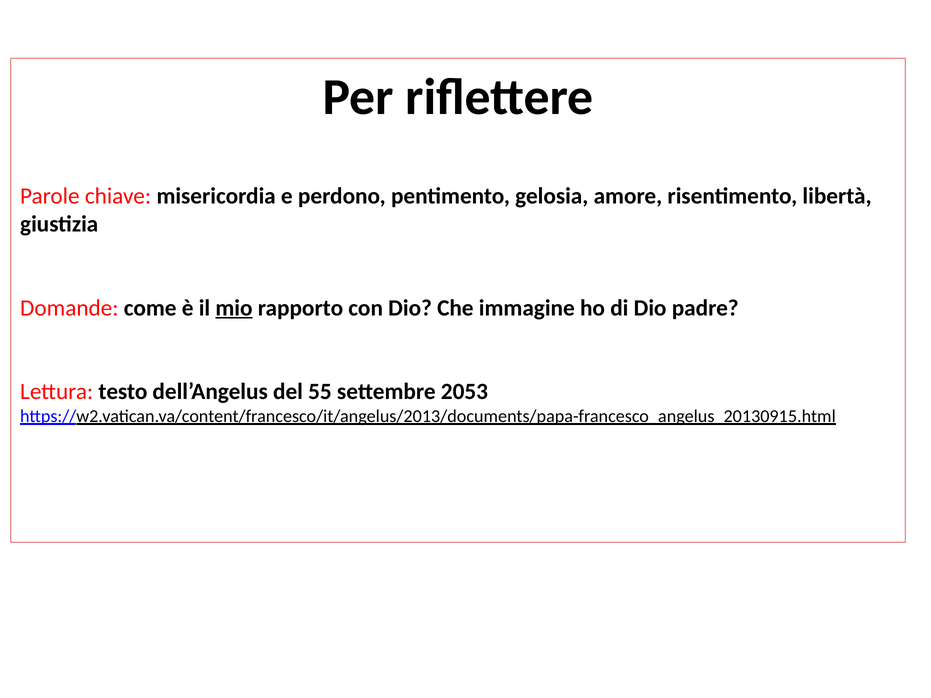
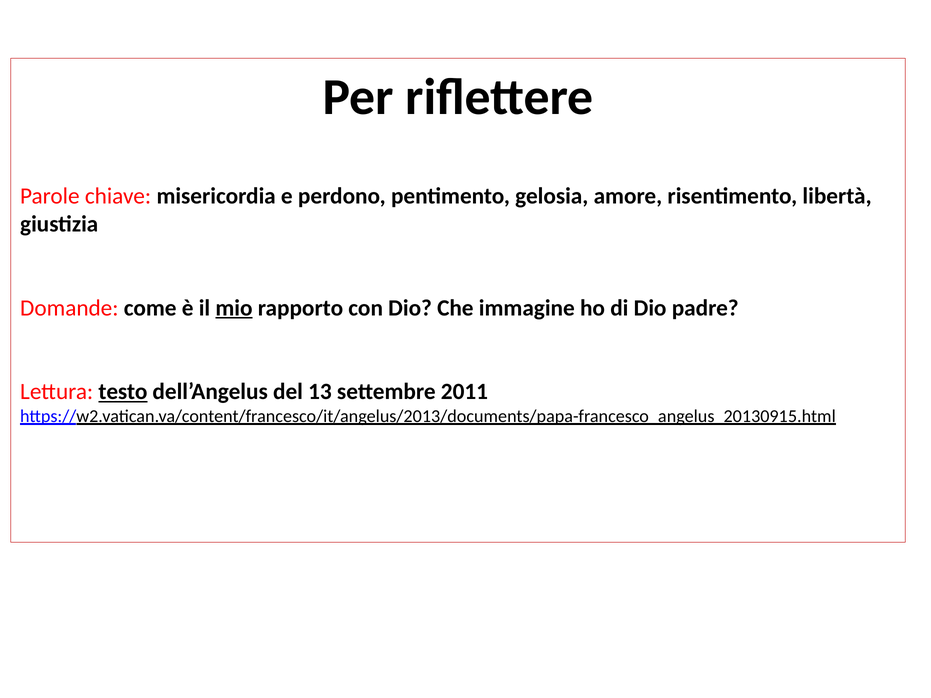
testo underline: none -> present (123, 392)
55: 55 -> 13 (320, 392)
2053: 2053 -> 2011 (464, 392)
